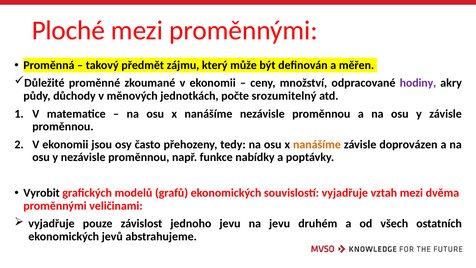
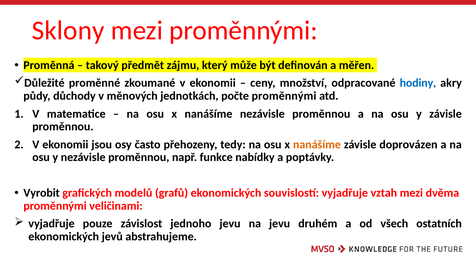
Ploché: Ploché -> Sklony (68, 31)
hodiny colour: purple -> blue (418, 83)
počte srozumitelný: srozumitelný -> proměnnými (284, 96)
